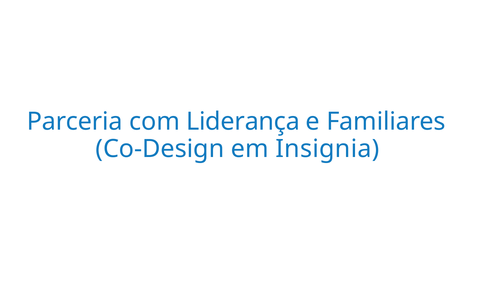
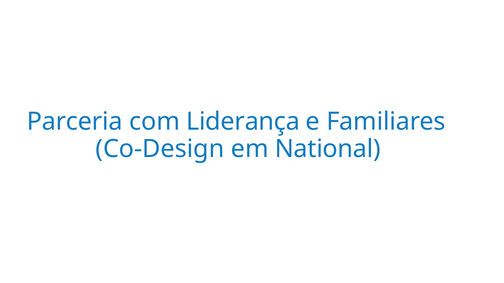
Insignia: Insignia -> National (328, 149)
